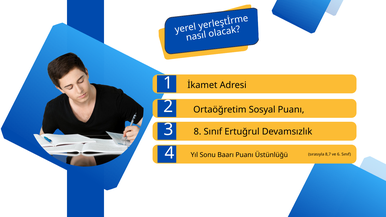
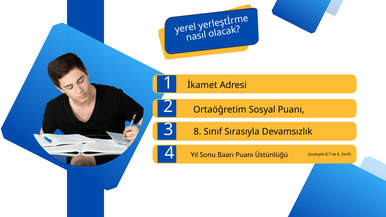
Sınıf Ertuğrul: Ertuğrul -> Sırasıyla (242, 132)
